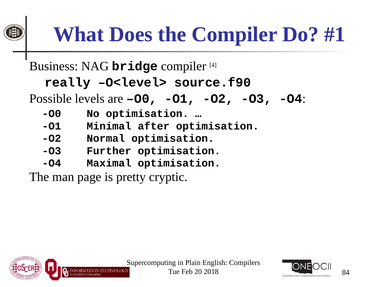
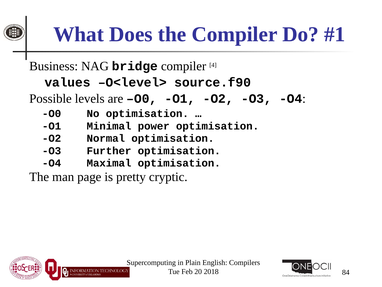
really: really -> values (67, 82)
after: after -> power (154, 126)
